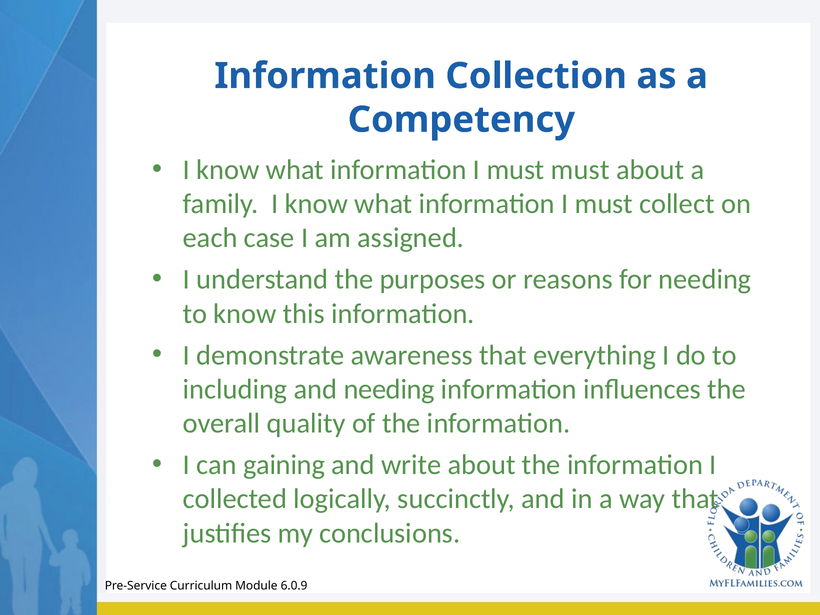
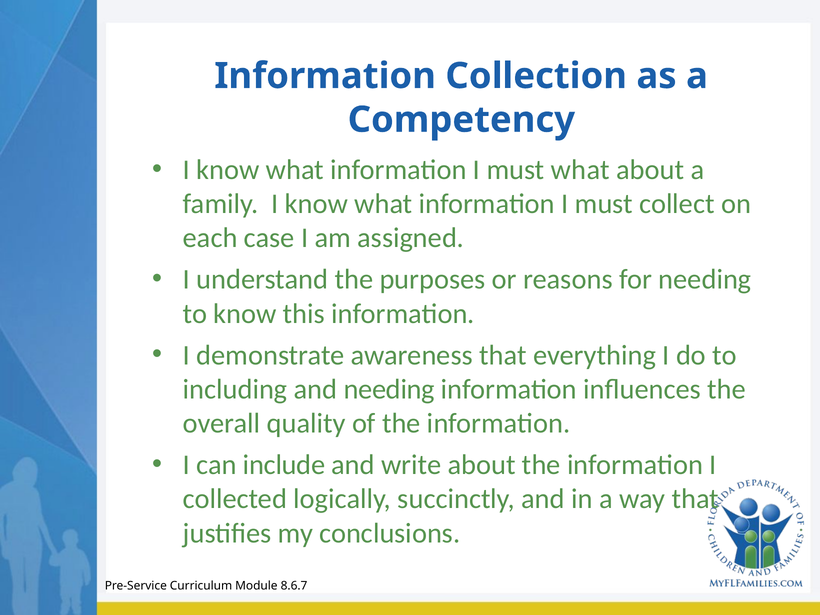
must must: must -> what (580, 170)
gaining: gaining -> include (284, 465)
6.0.9: 6.0.9 -> 8.6.7 (294, 586)
